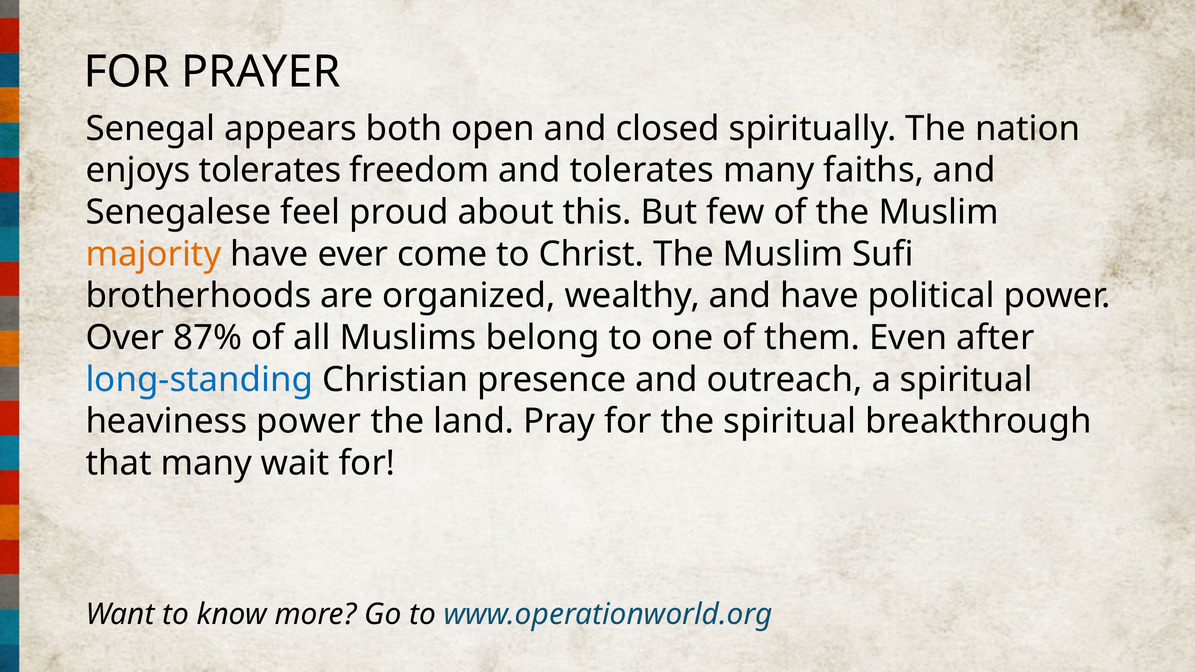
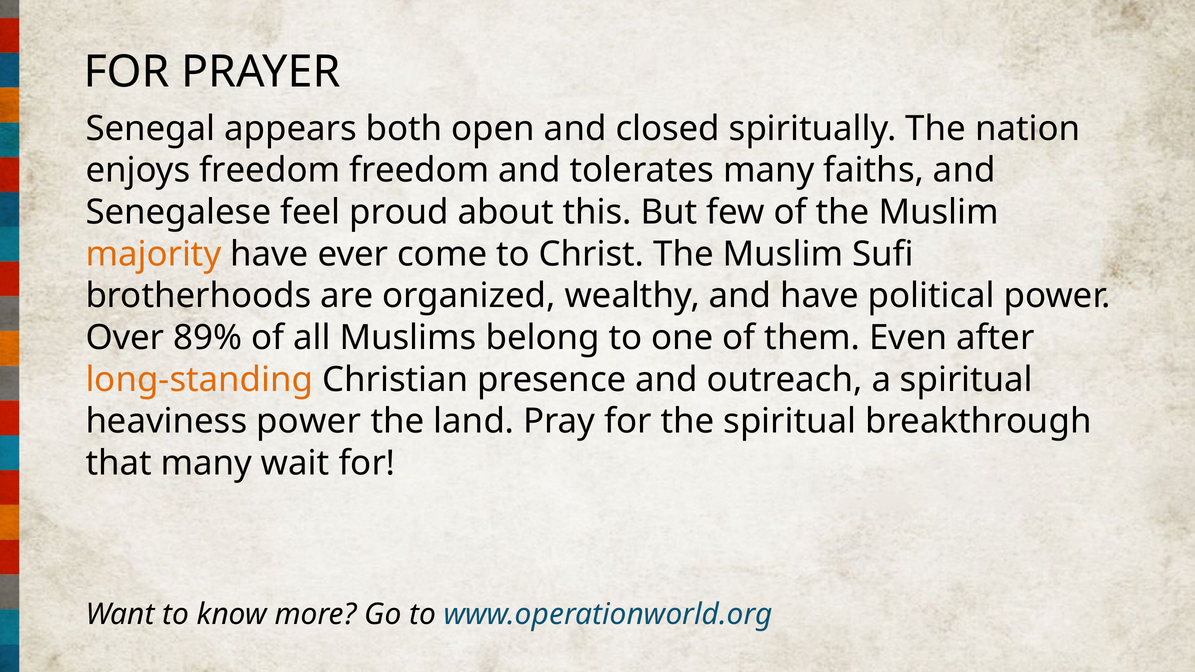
enjoys tolerates: tolerates -> freedom (270, 171)
87%: 87% -> 89% (208, 338)
long-standing colour: blue -> orange (199, 380)
